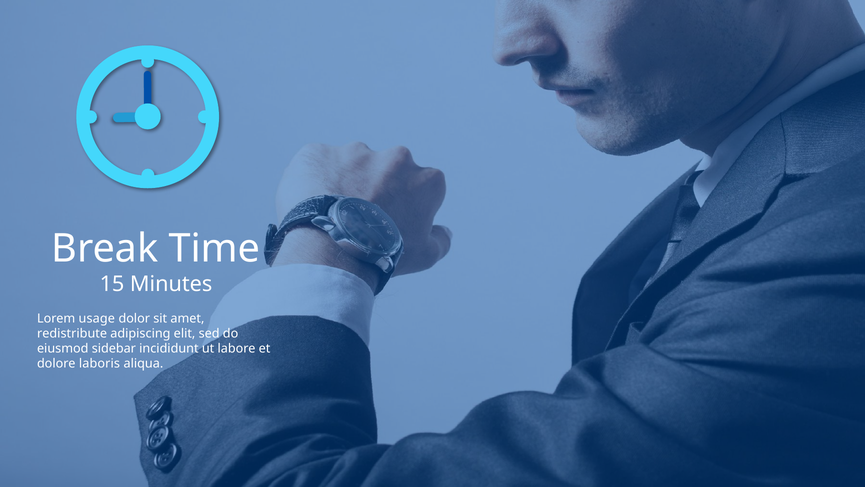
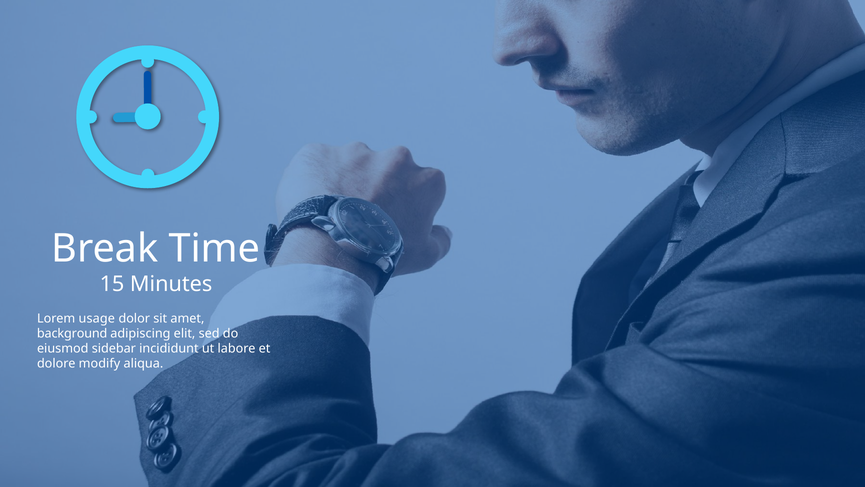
redistribute: redistribute -> background (72, 333)
laboris: laboris -> modify (99, 364)
